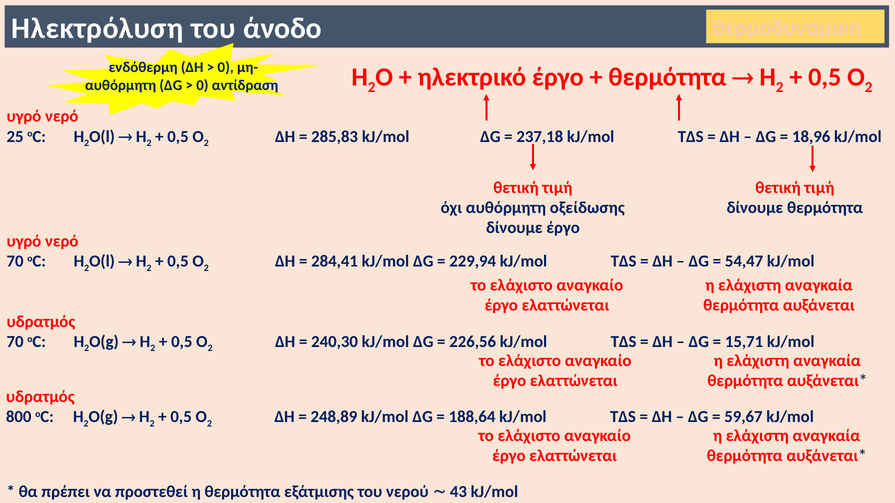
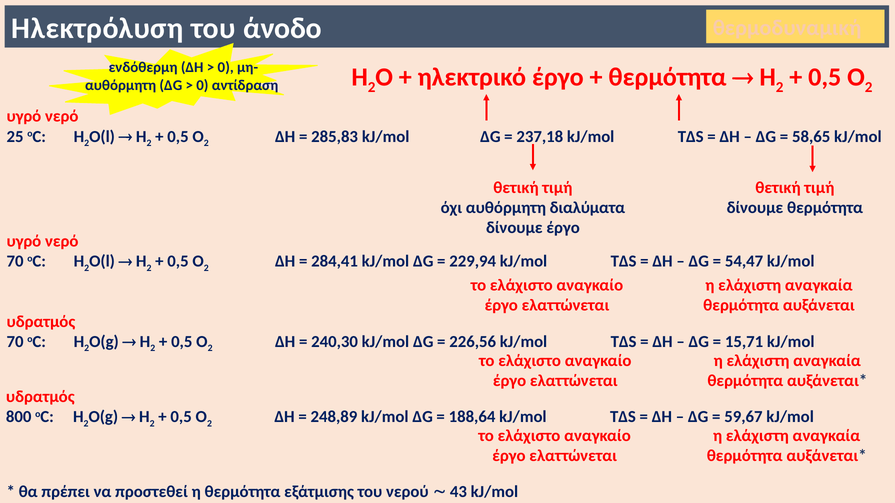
18,96: 18,96 -> 58,65 (811, 137)
οξείδωσης: οξείδωσης -> διαλύματα (587, 208)
